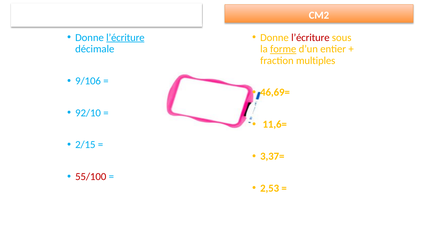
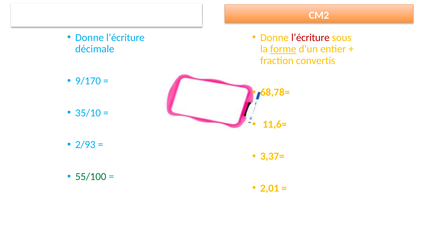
l’écriture underline: present -> none (125, 37)
multiples: multiples -> convertis (316, 60)
9/106: 9/106 -> 9/170 (88, 81)
46,69=: 46,69= -> 68,78= (275, 92)
92/10: 92/10 -> 35/10 (88, 113)
2/15: 2/15 -> 2/93 (85, 145)
55/100 colour: red -> green (91, 176)
2,53: 2,53 -> 2,01 (270, 188)
